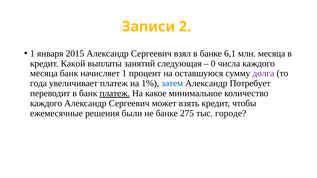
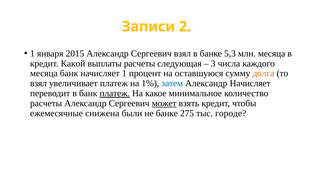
6,1: 6,1 -> 5,3 (230, 54)
выплаты занятий: занятий -> расчеты (140, 64)
0: 0 -> 3 (213, 64)
долга colour: purple -> orange (263, 74)
года: года -> взял (38, 84)
Александр Потребует: Потребует -> Начисляет (250, 84)
каждого: каждого -> расчеты (46, 104)
может underline: none -> present (164, 104)
решения: решения -> снижена (102, 114)
